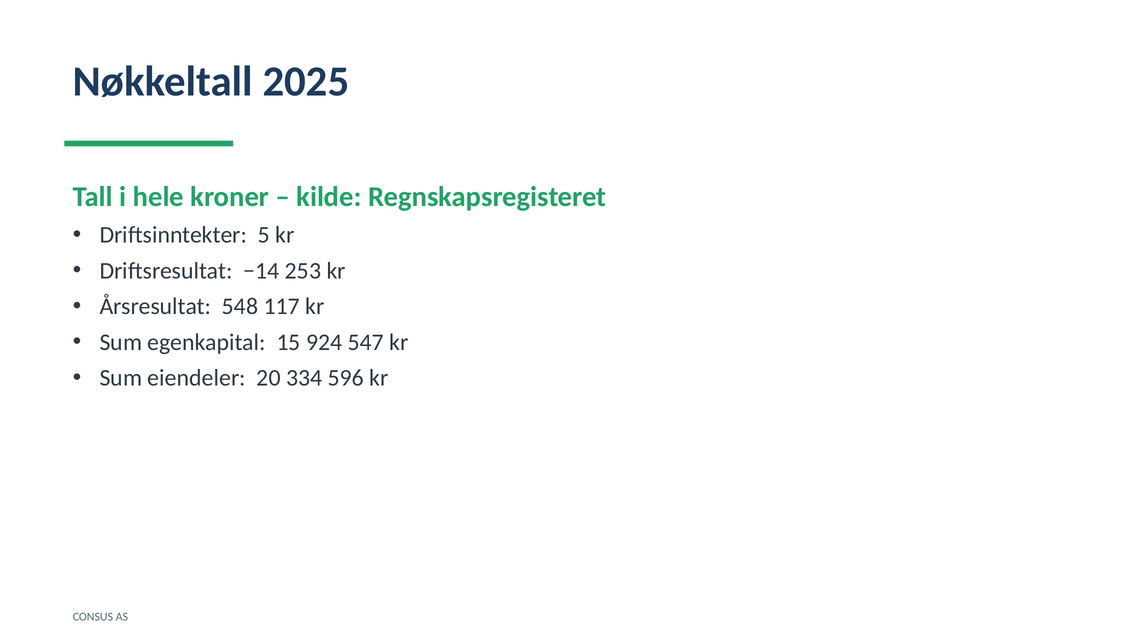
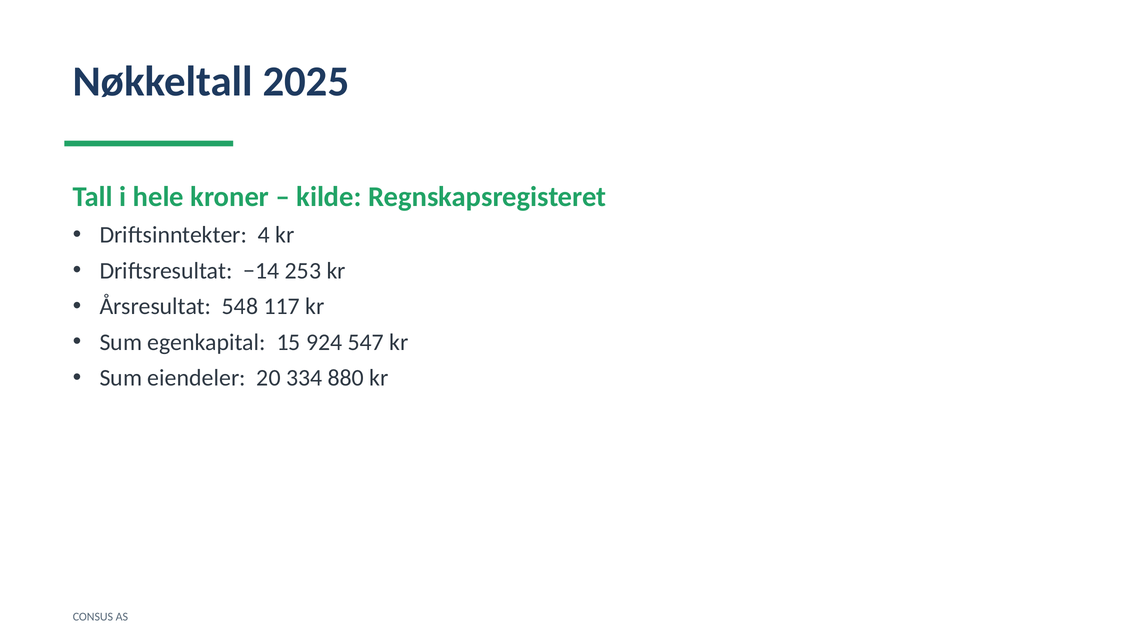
5: 5 -> 4 (264, 235)
596: 596 -> 880 (346, 378)
